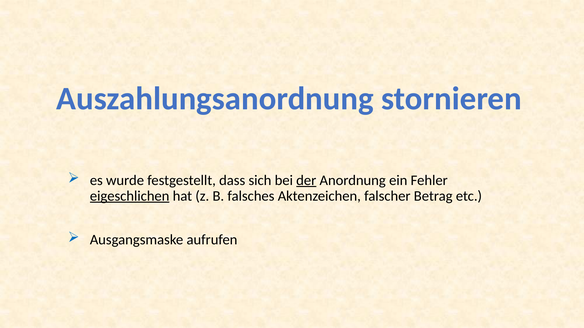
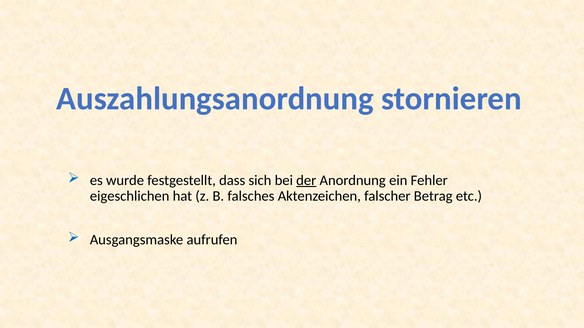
eigeschlichen underline: present -> none (130, 196)
